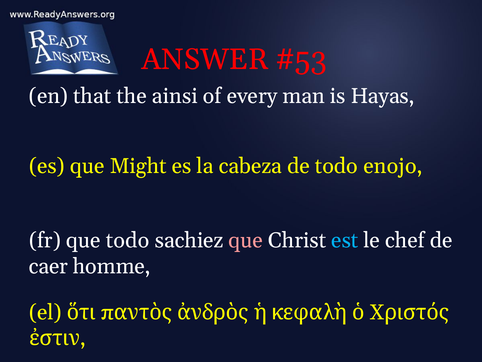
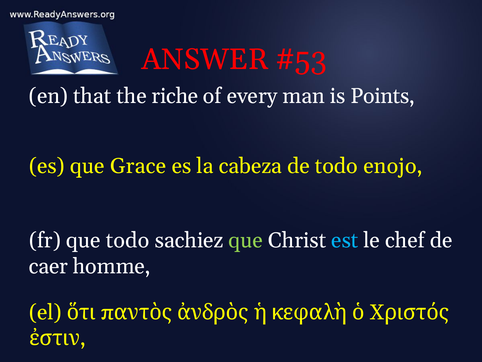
ainsi: ainsi -> riche (175, 96)
Hayas: Hayas -> Points (383, 96)
Might: Might -> Grace (138, 166)
que colour: pink -> light green (246, 240)
